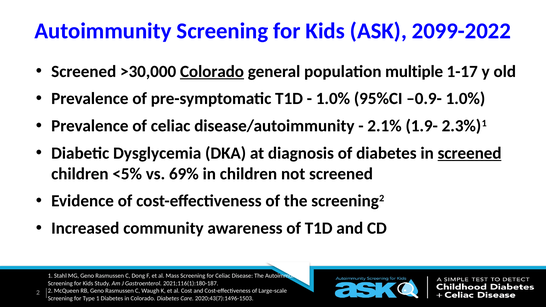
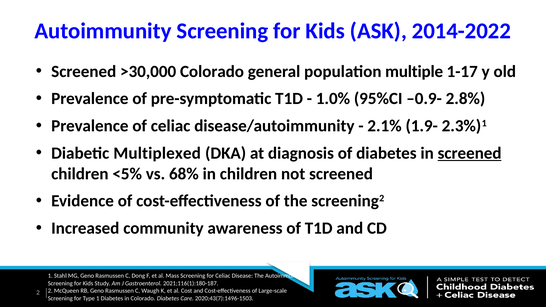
2099-2022: 2099-2022 -> 2014-2022 (461, 31)
Colorado underline: present -> none (212, 71)
–0.9- 1.0%: 1.0% -> 2.8% (465, 99)
Dysglycemia: Dysglycemia -> Multiplexed (157, 153)
69%: 69% -> 68% (184, 174)
